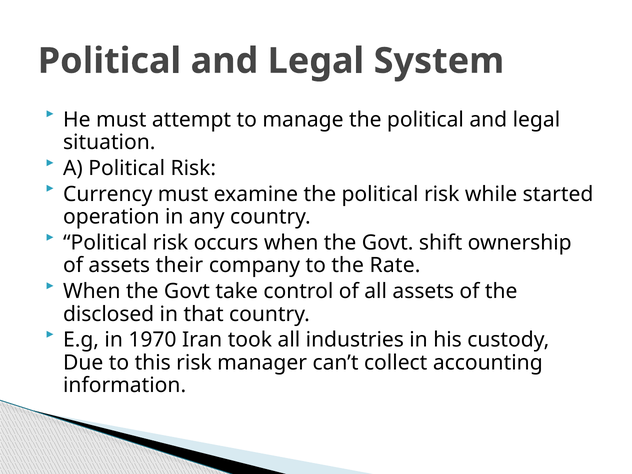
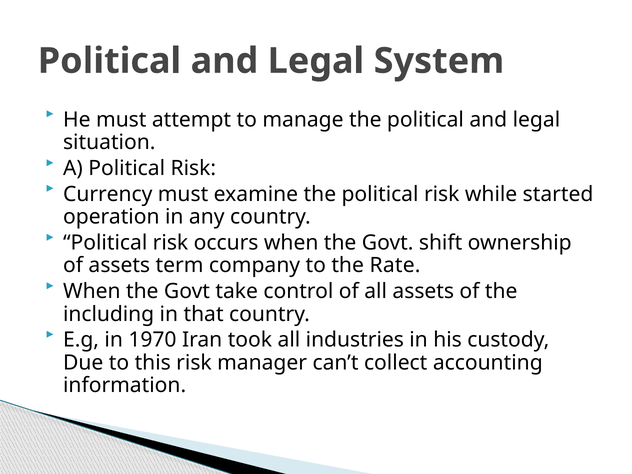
their: their -> term (180, 265)
disclosed: disclosed -> including (109, 314)
